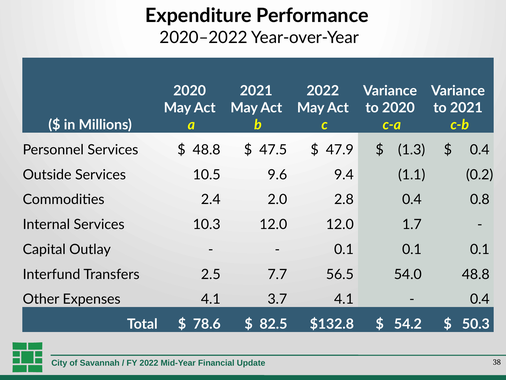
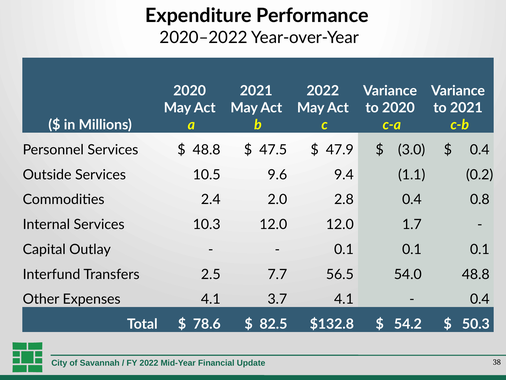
1.3: 1.3 -> 3.0 (412, 150)
